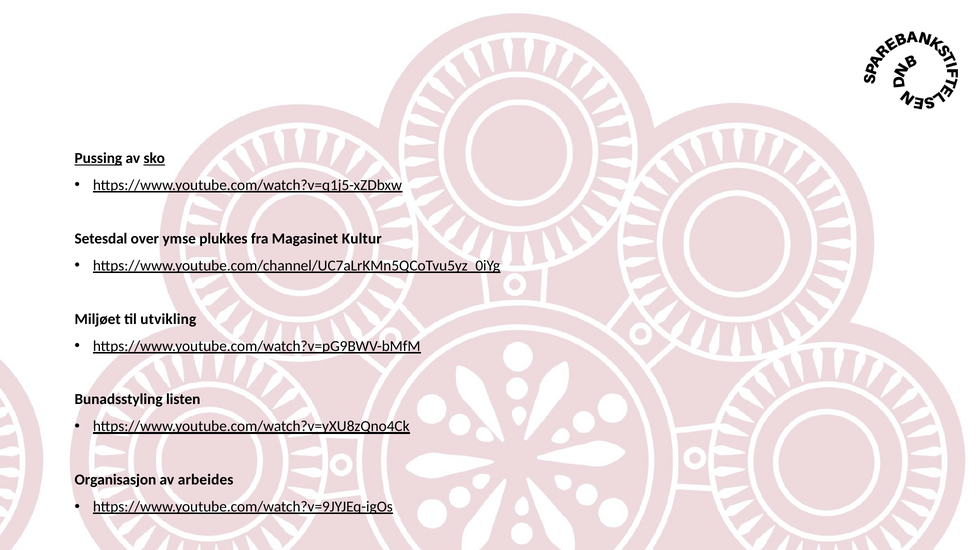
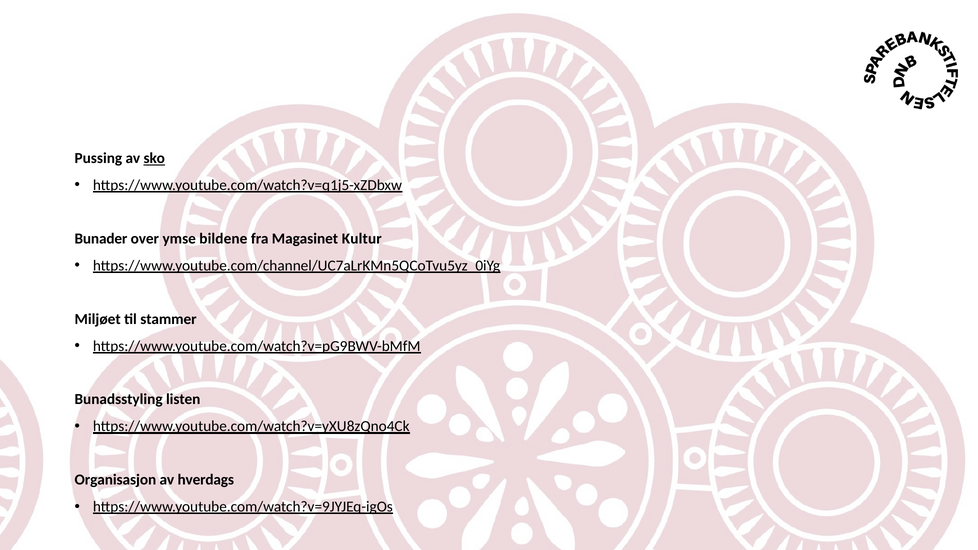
Pussing underline: present -> none (98, 158)
Setesdal: Setesdal -> Bunader (101, 239)
plukkes: plukkes -> bildene (223, 239)
utvikling: utvikling -> stammer (168, 319)
arbeides: arbeides -> hverdags (206, 480)
